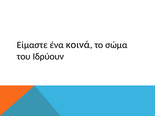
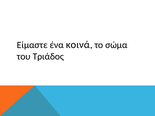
Ιδρύουν: Ιδρύουν -> Τριάδος (48, 57)
